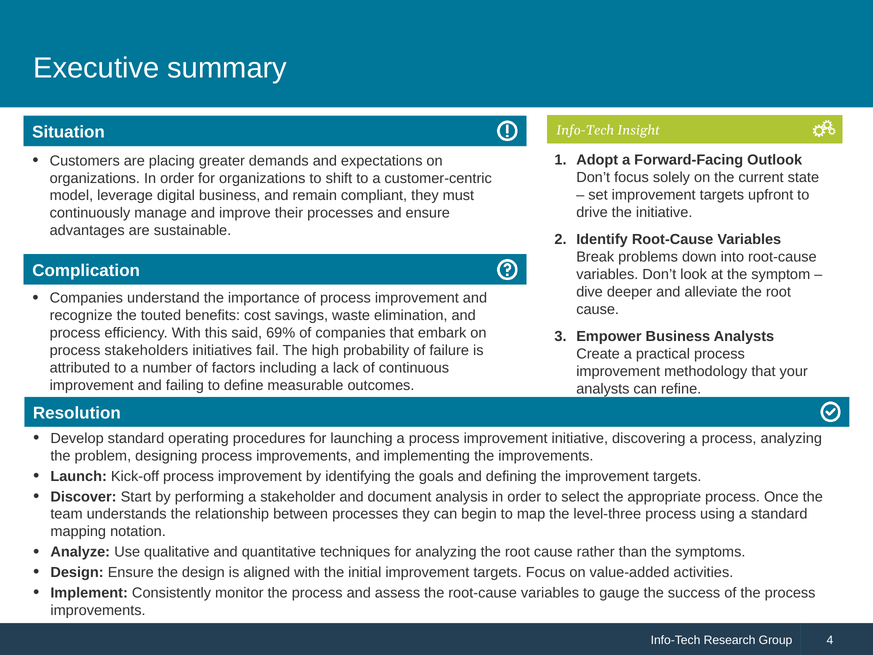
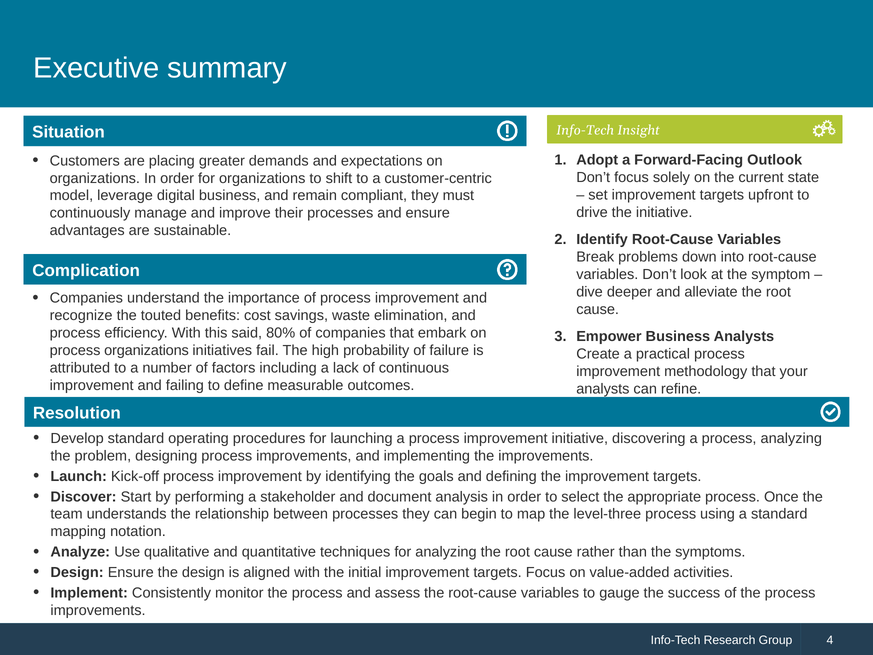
69%: 69% -> 80% (281, 333)
process stakeholders: stakeholders -> organizations (147, 350)
